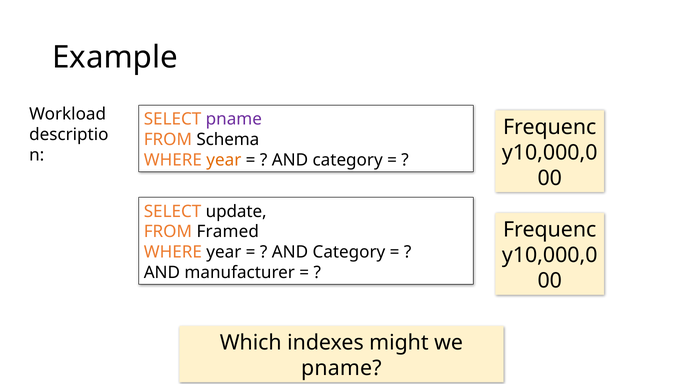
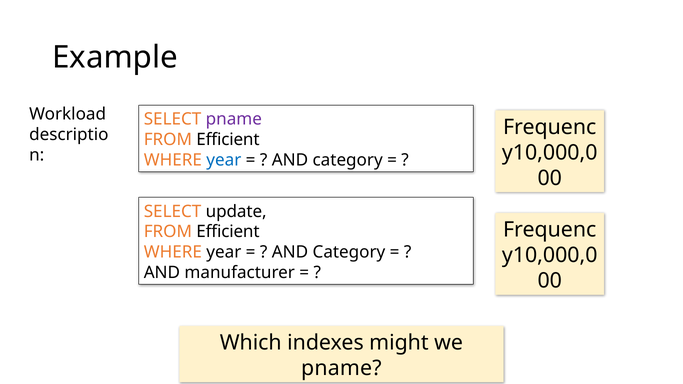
Schema: Schema -> Efficient (228, 140)
year colour: orange -> blue (224, 160)
Framed: Framed -> Efficient (228, 232)
